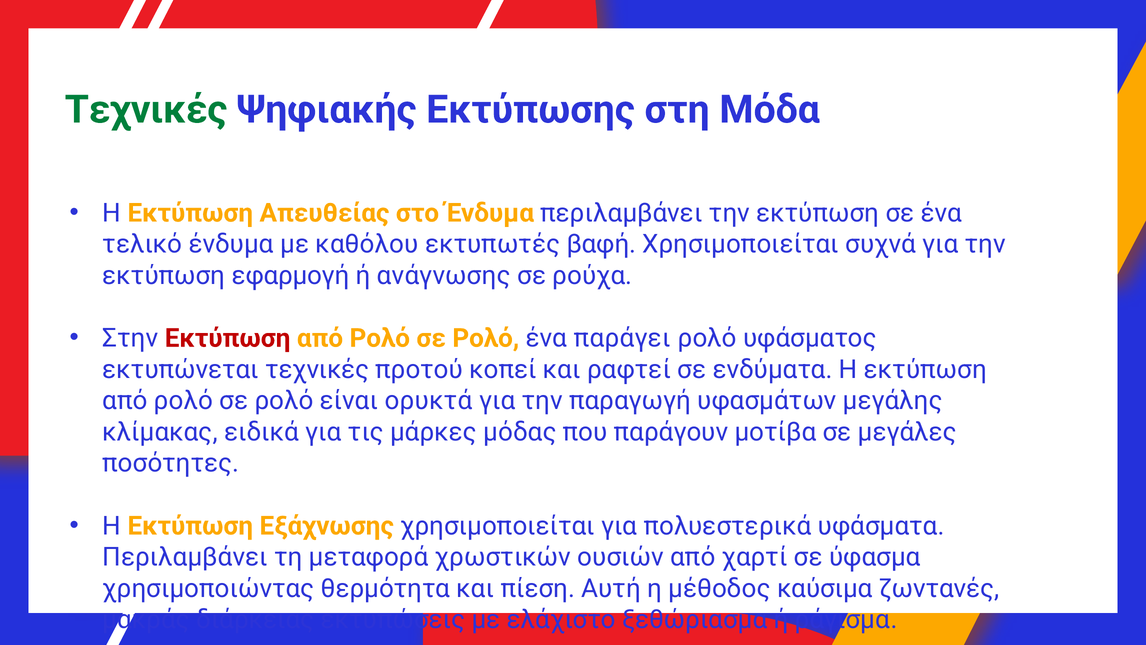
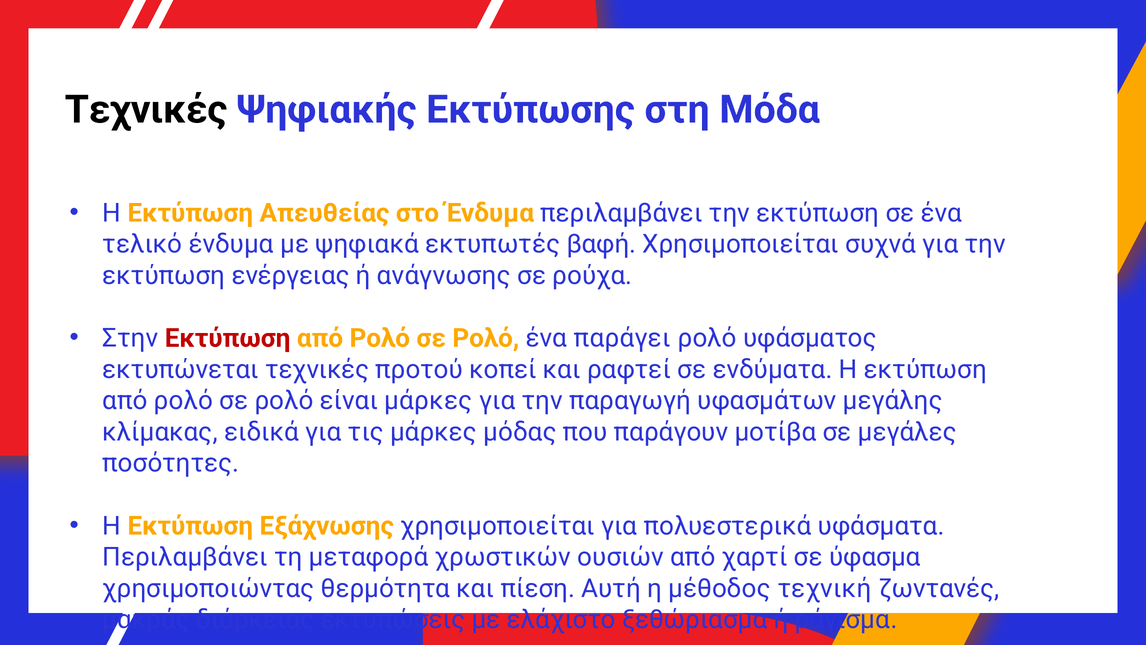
Τεχνικές colour: green -> black (146, 110)
καθόλου: καθόλου -> ψηφιακά (367, 244)
εφαρμογή: εφαρμογή -> ενέργειας (291, 275)
είναι ορυκτά: ορυκτά -> μάρκες (428, 401)
καύσιμα: καύσιμα -> τεχνική (825, 588)
